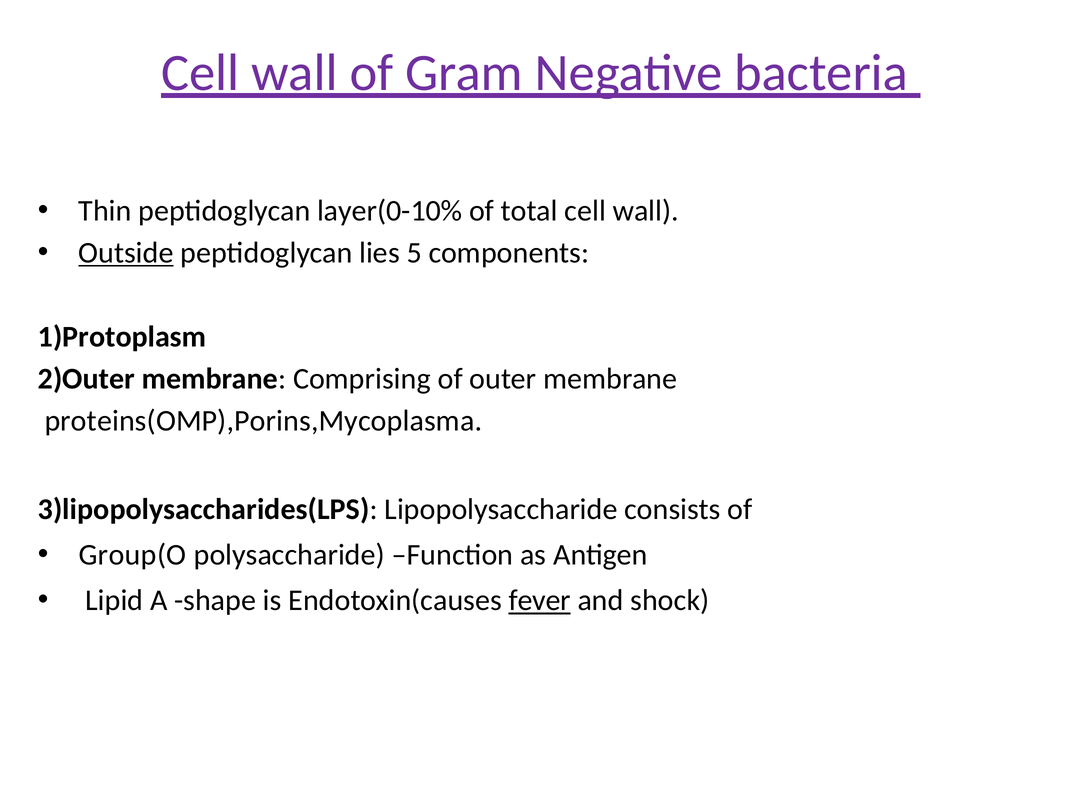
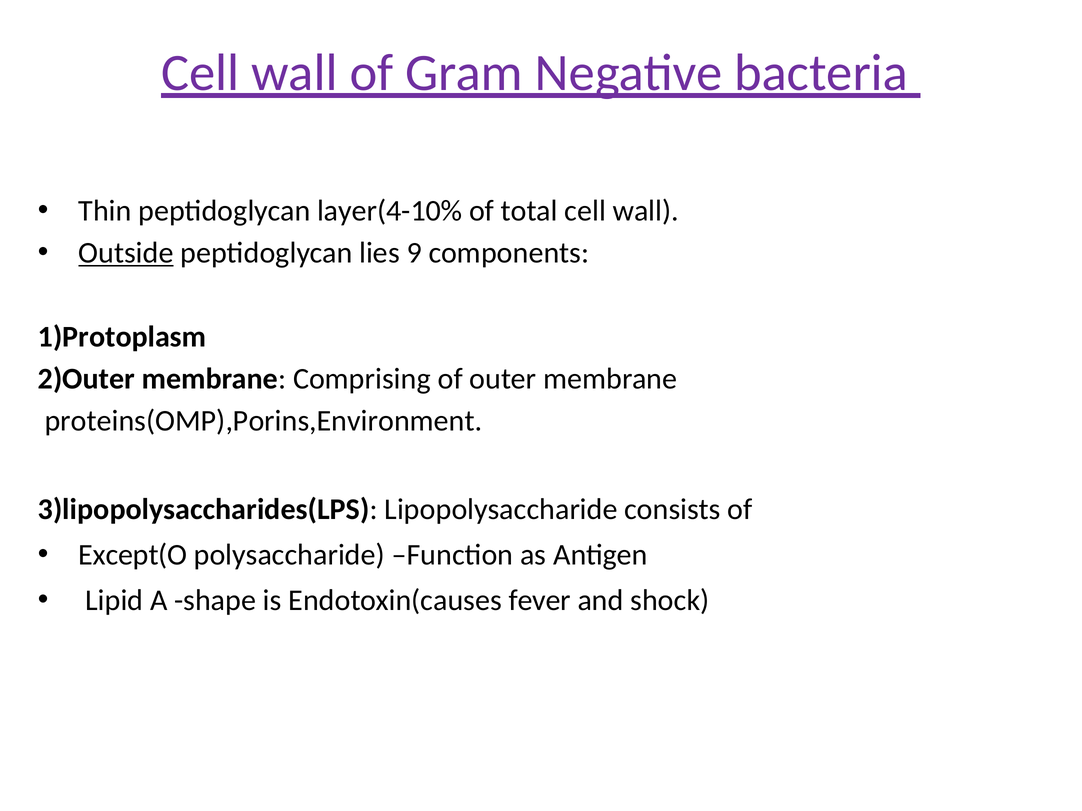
layer(0-10%: layer(0-10% -> layer(4-10% (390, 211)
5: 5 -> 9 (414, 253)
proteins(OMP),Porins,Mycoplasma: proteins(OMP),Porins,Mycoplasma -> proteins(OMP),Porins,Environment (263, 421)
Group(O: Group(O -> Except(O (133, 555)
fever underline: present -> none (540, 601)
